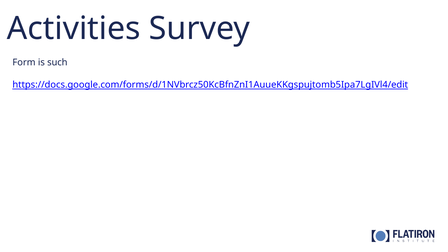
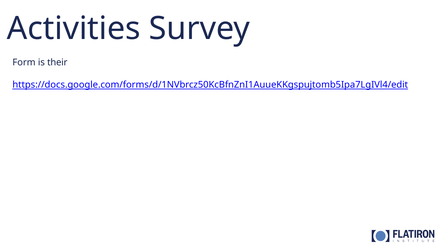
such: such -> their (57, 62)
